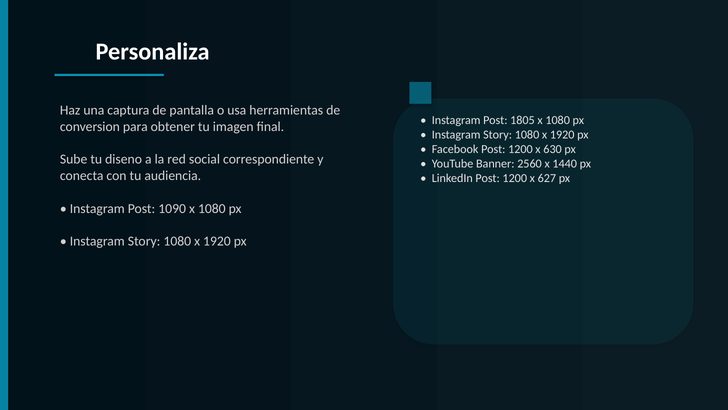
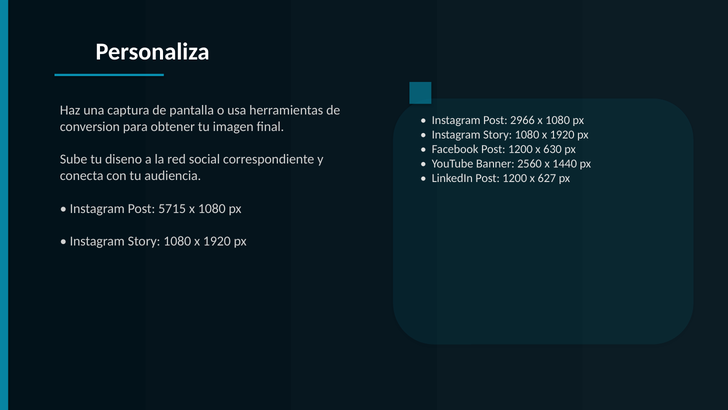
1805: 1805 -> 2966 (522, 120)
1090: 1090 -> 5715 (172, 208)
